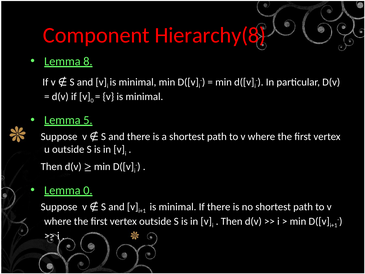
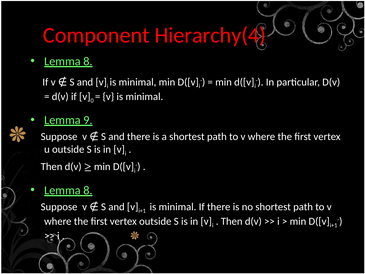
Hierarchy(8: Hierarchy(8 -> Hierarchy(4 (210, 35)
5: 5 -> 9 (88, 120)
0: 0 -> 8 (88, 190)
